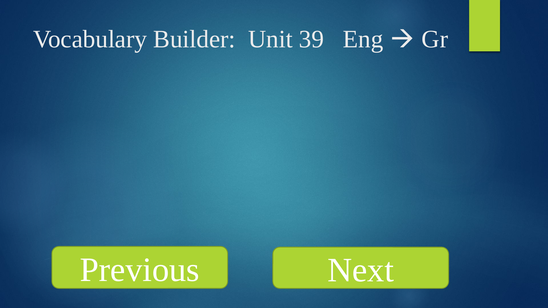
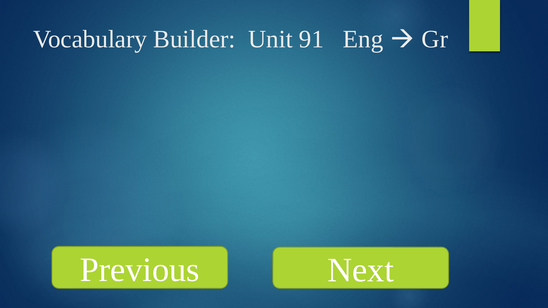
39: 39 -> 91 (312, 39)
